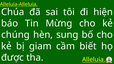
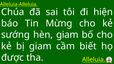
chúng: chúng -> sướng (15, 35)
hèn sung: sung -> giam (67, 35)
